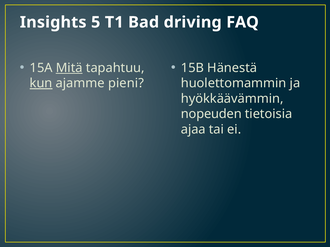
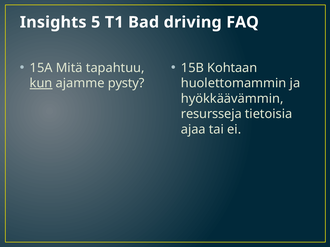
Mitä underline: present -> none (69, 68)
Hänestä: Hänestä -> Kohtaan (232, 68)
pieni: pieni -> pysty (126, 83)
nopeuden: nopeuden -> resursseja (211, 114)
